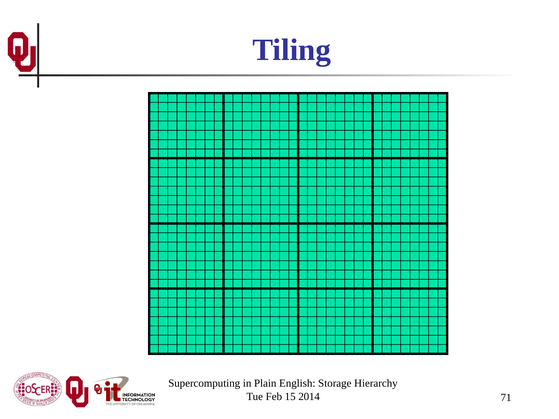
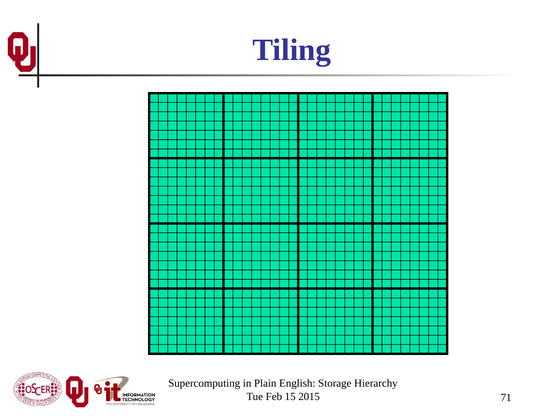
2014: 2014 -> 2015 (309, 397)
